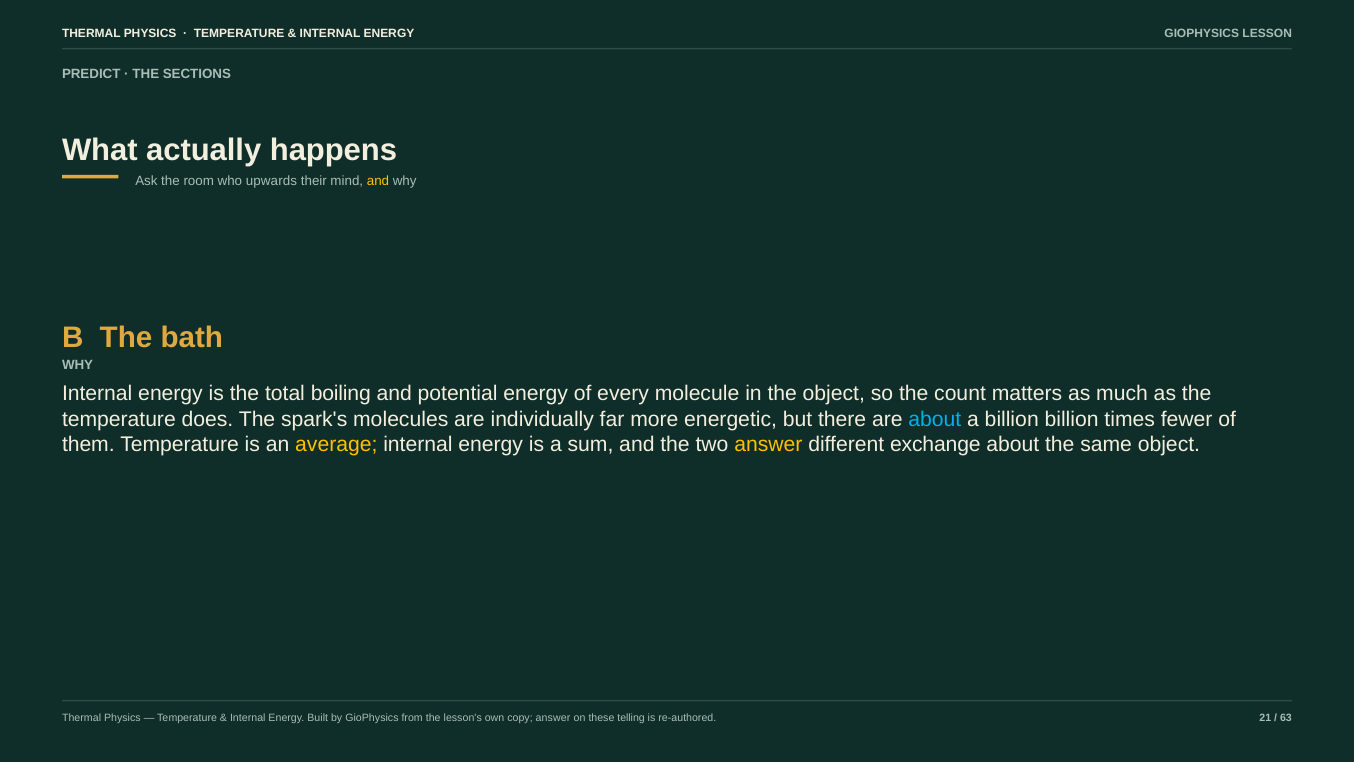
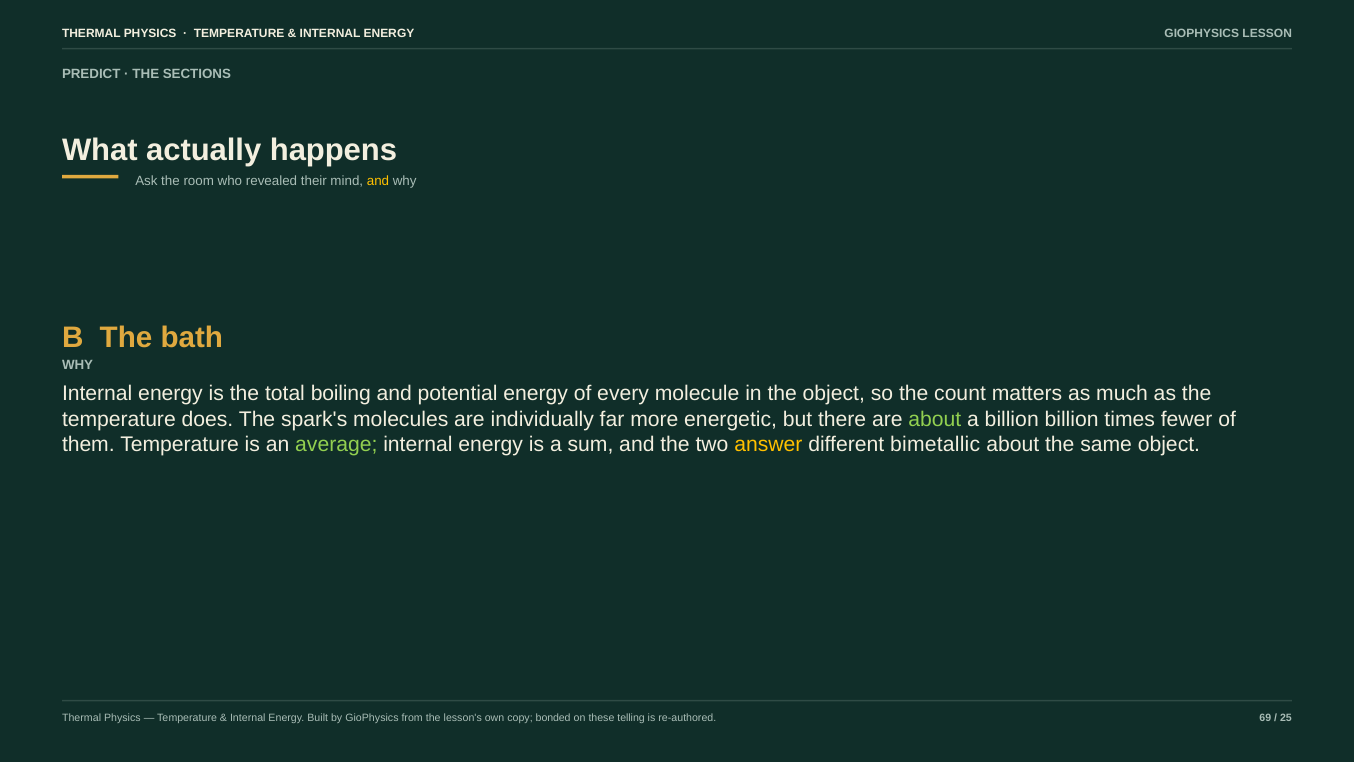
upwards: upwards -> revealed (272, 181)
about colour: light blue -> light green (935, 419)
average colour: yellow -> light green (336, 444)
exchange: exchange -> bimetallic (935, 444)
copy answer: answer -> bonded (553, 718)
21: 21 -> 69 (1265, 718)
63: 63 -> 25 (1286, 718)
